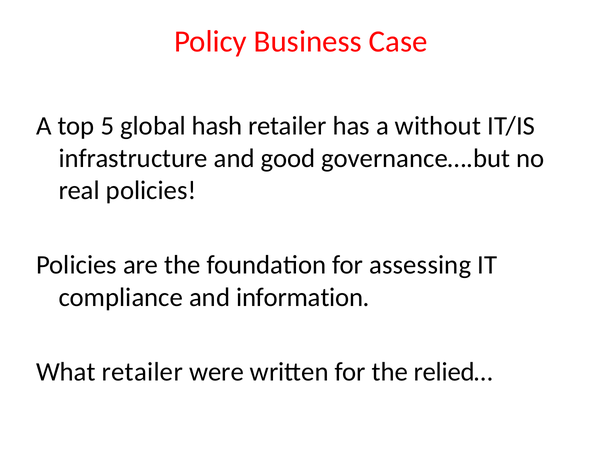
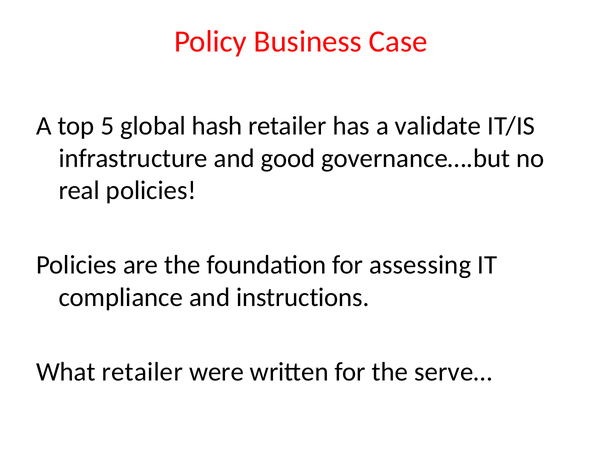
without: without -> validate (438, 126)
information: information -> instructions (303, 298)
relied…: relied… -> serve… (453, 373)
